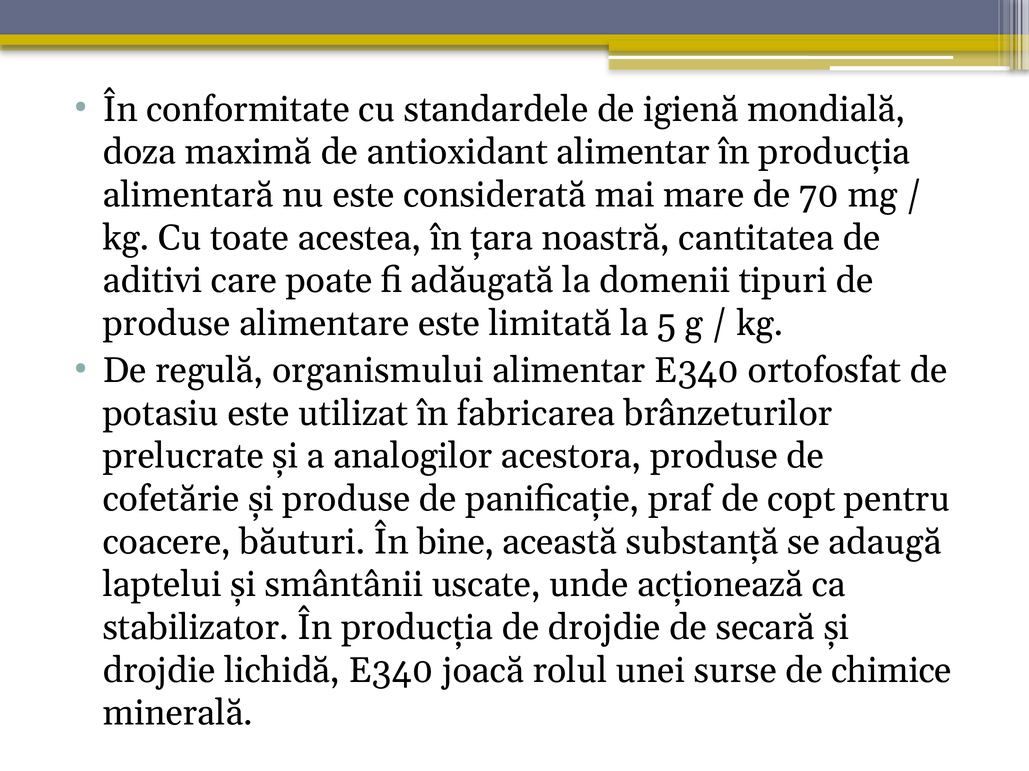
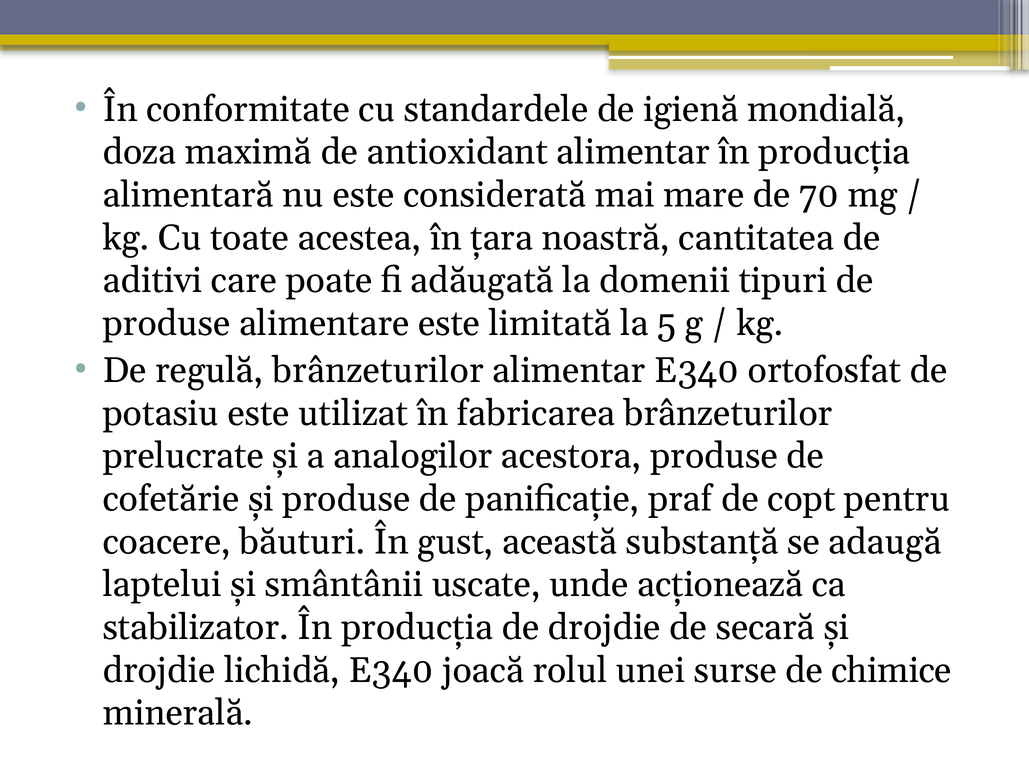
regulă organismului: organismului -> brânzeturilor (378, 371)
bine: bine -> gust (456, 542)
